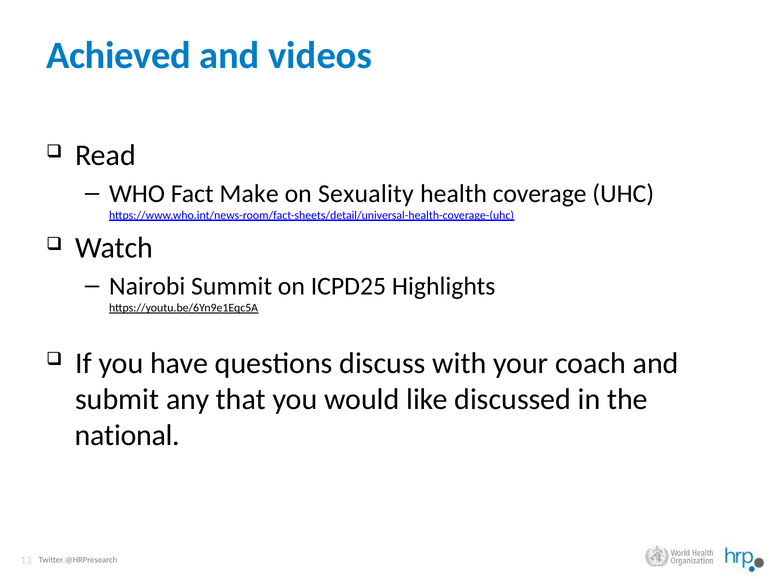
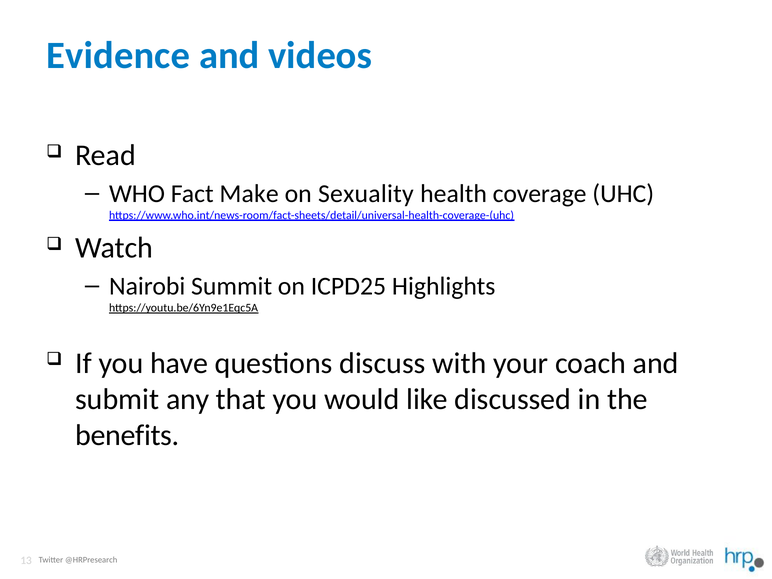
Achieved: Achieved -> Evidence (118, 56)
national: national -> benefits (127, 435)
